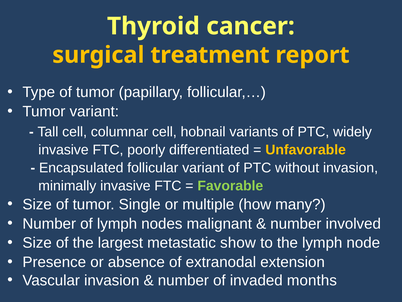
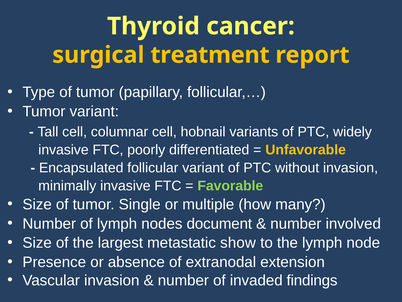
malignant: malignant -> document (219, 223)
months: months -> findings (312, 280)
